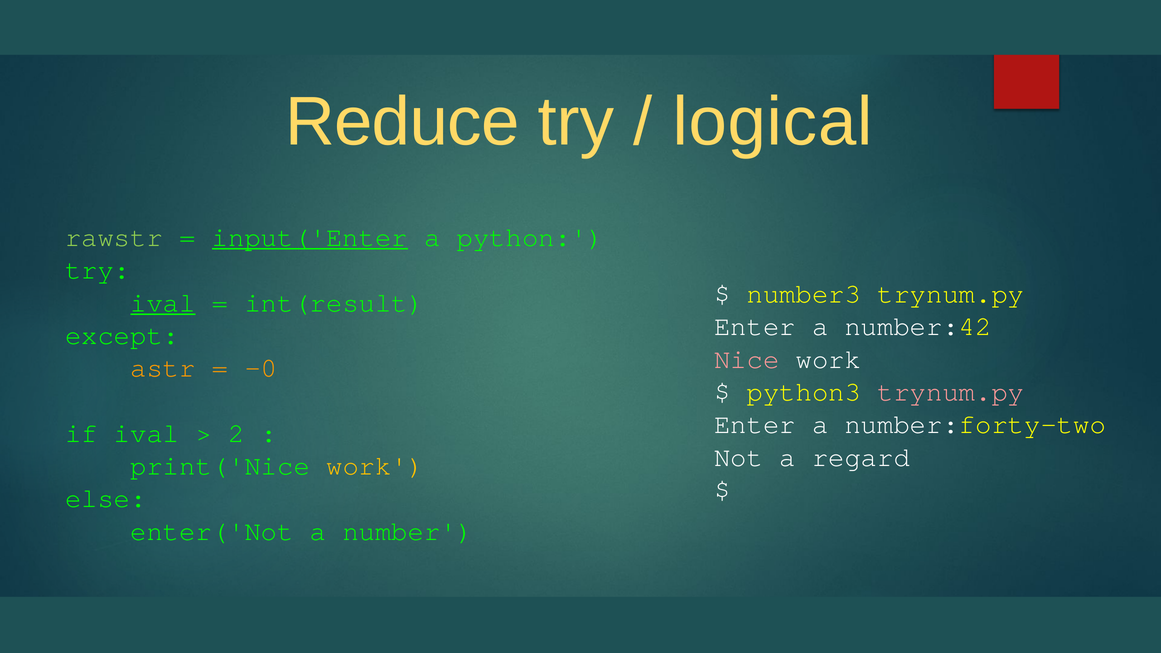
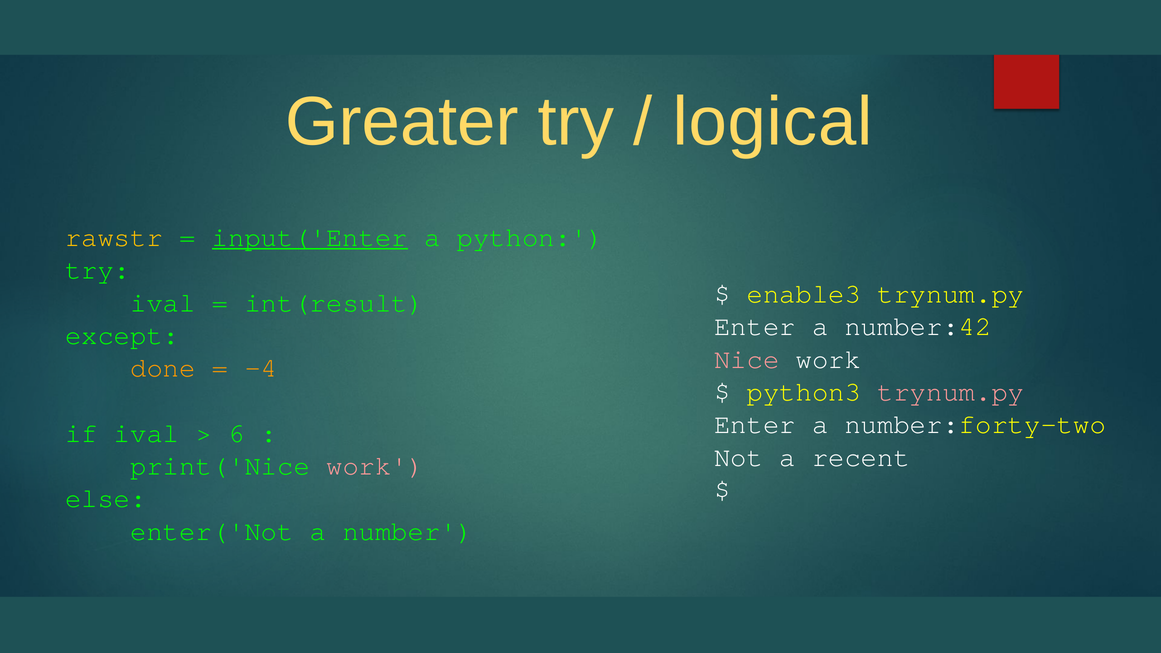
Reduce: Reduce -> Greater (402, 122)
rawstr colour: light green -> yellow (114, 237)
number3: number3 -> enable3 (804, 294)
ival underline: present -> none (163, 303)
astr: astr -> done (163, 368)
-0: -0 -> -4 (261, 368)
2: 2 -> 6 (236, 433)
regard: regard -> recent (861, 457)
work colour: yellow -> pink (375, 466)
